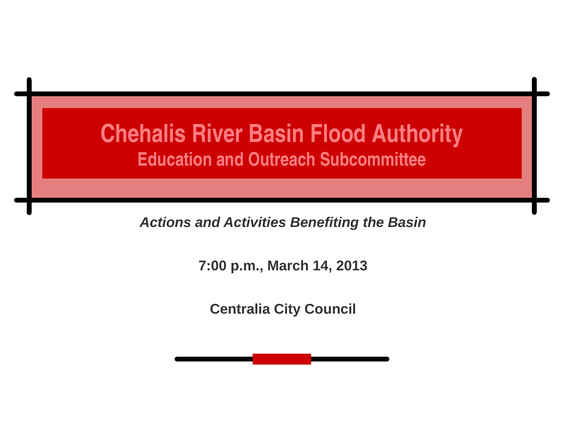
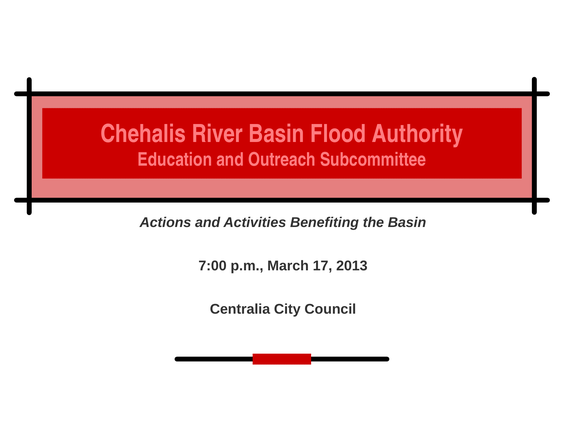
14: 14 -> 17 (323, 266)
